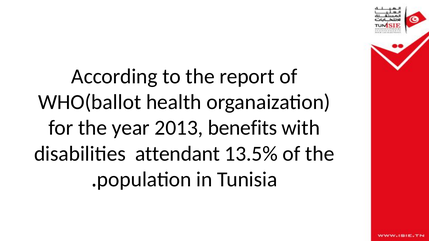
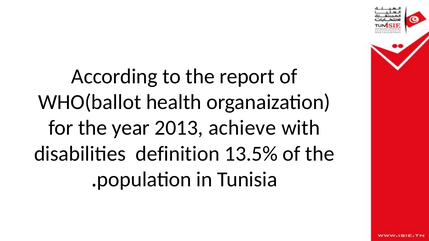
benefits: benefits -> achieve (242, 128)
attendant: attendant -> definition (178, 154)
